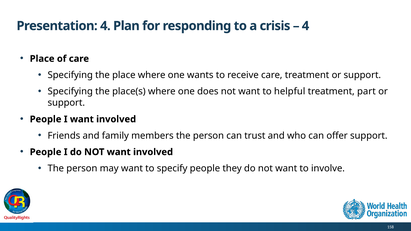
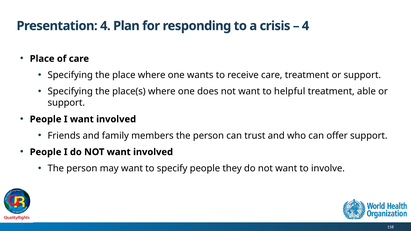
part: part -> able (366, 92)
